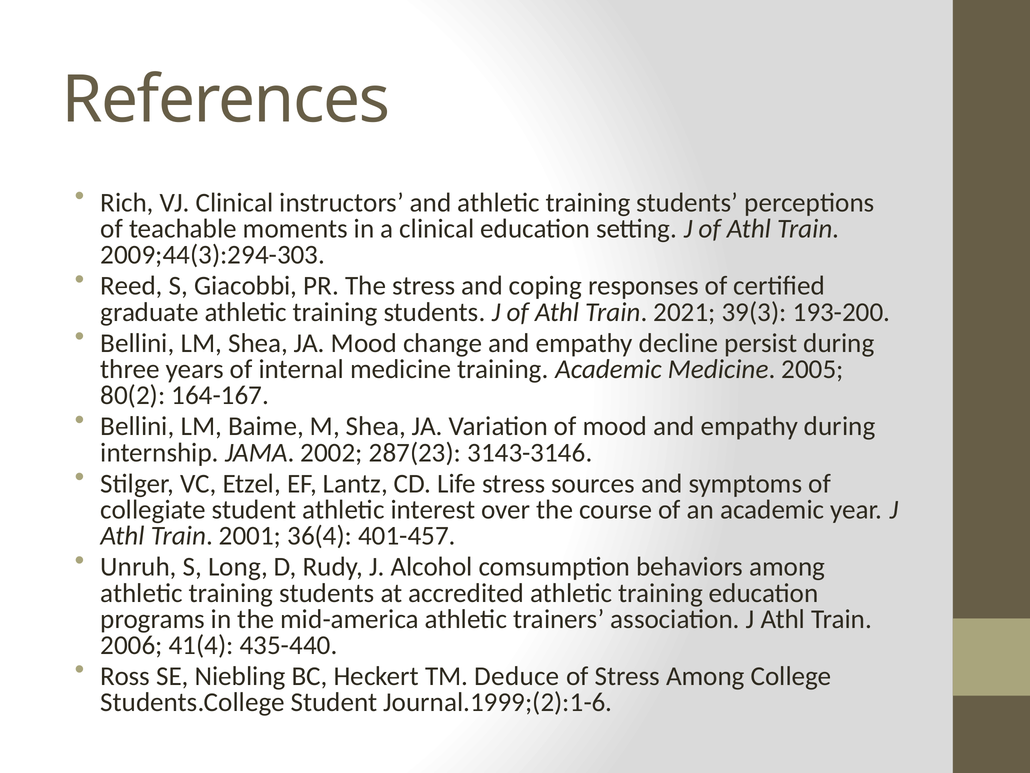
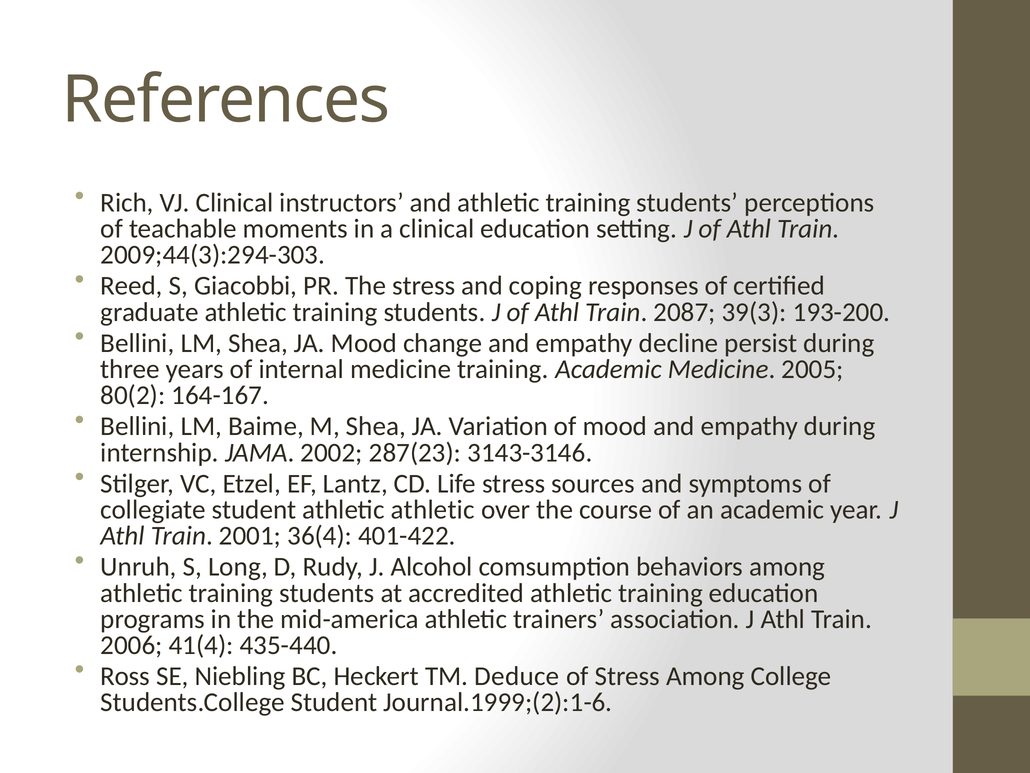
2021: 2021 -> 2087 (684, 312)
athletic interest: interest -> athletic (433, 509)
401-457: 401-457 -> 401-422 (407, 536)
